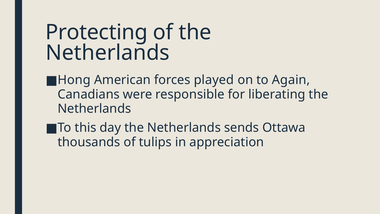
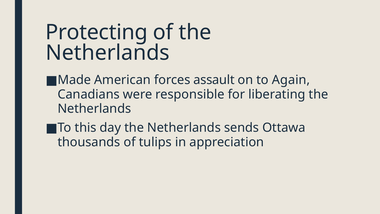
Hong: Hong -> Made (74, 80)
played: played -> assault (214, 80)
